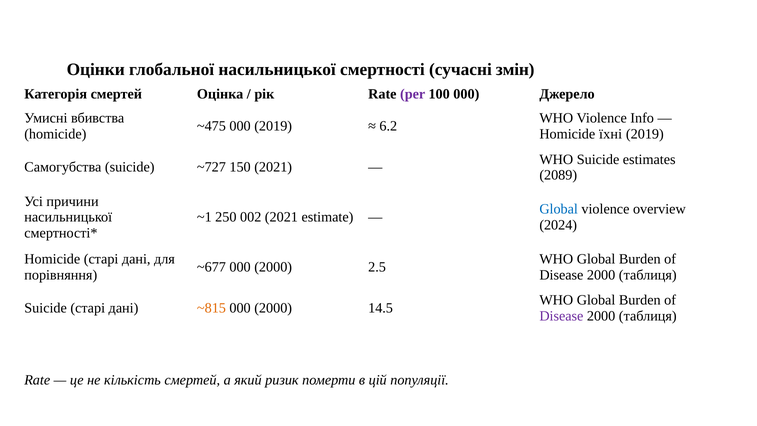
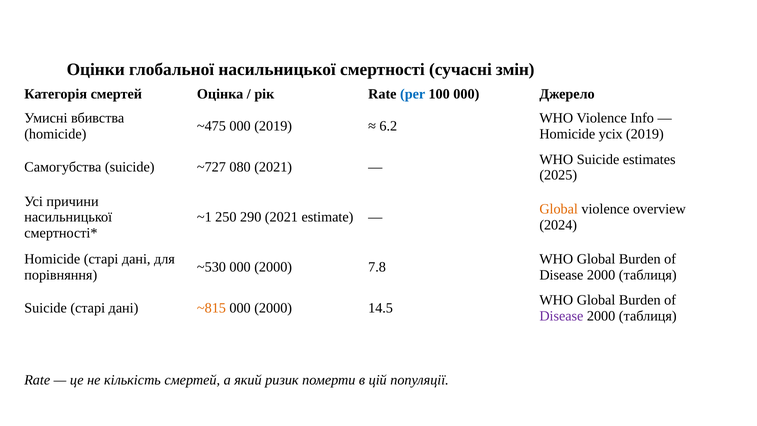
per colour: purple -> blue (413, 94)
їхні: їхні -> усіх (611, 134)
150: 150 -> 080 (240, 167)
2089: 2089 -> 2025 (558, 175)
Global colour: blue -> orange (559, 209)
002: 002 -> 290 (251, 217)
~677: ~677 -> ~530 (211, 267)
2.5: 2.5 -> 7.8 (377, 267)
